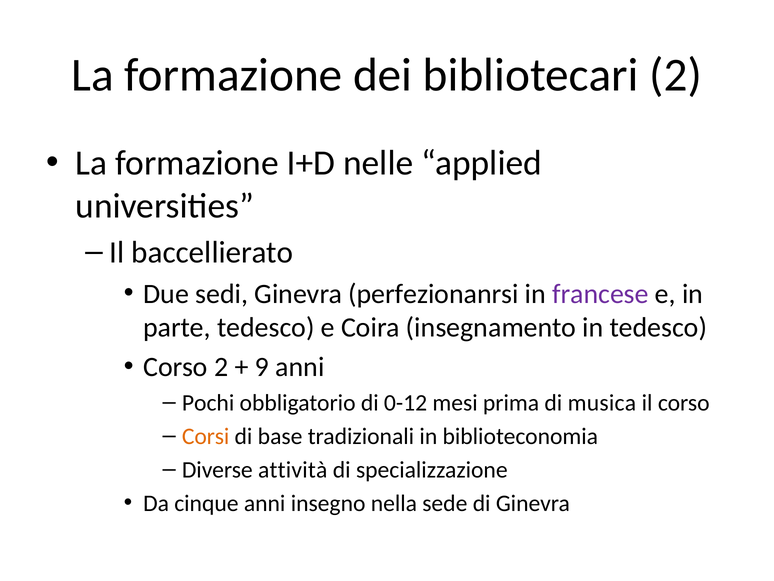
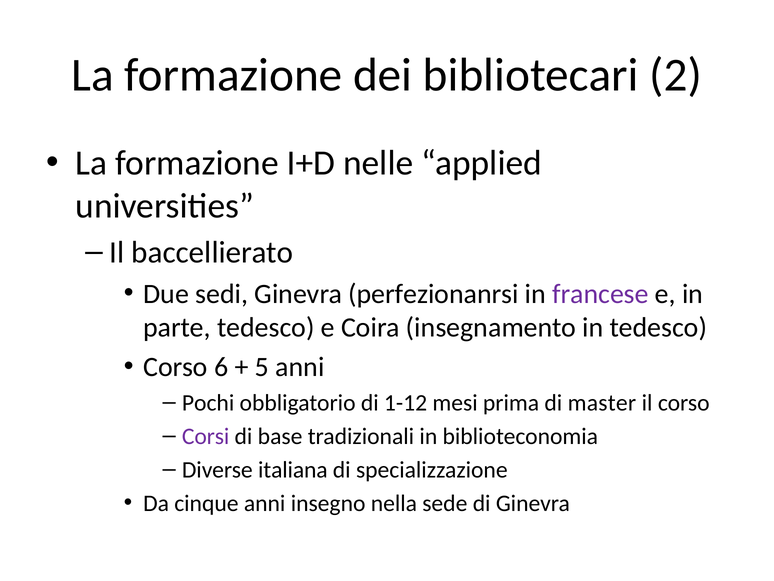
Corso 2: 2 -> 6 (221, 367)
9: 9 -> 5 (262, 367)
0-12: 0-12 -> 1-12 (406, 402)
musica: musica -> master (602, 402)
Corsi colour: orange -> purple (206, 436)
attività: attività -> italiana (293, 469)
